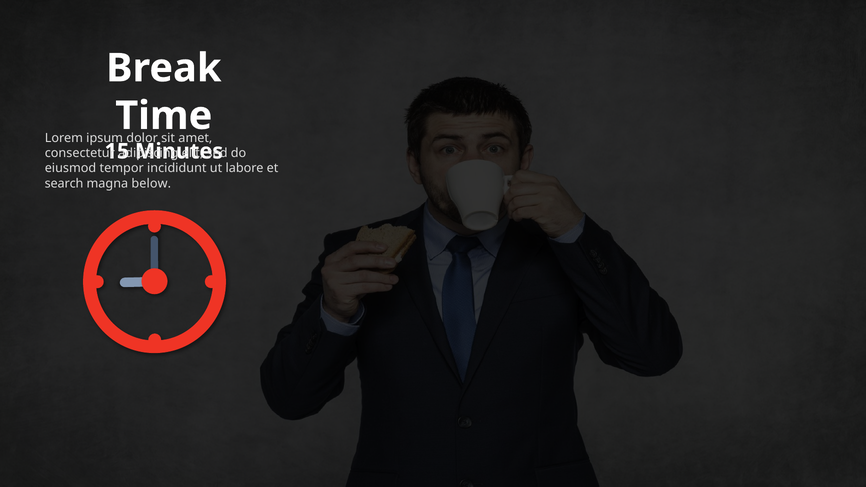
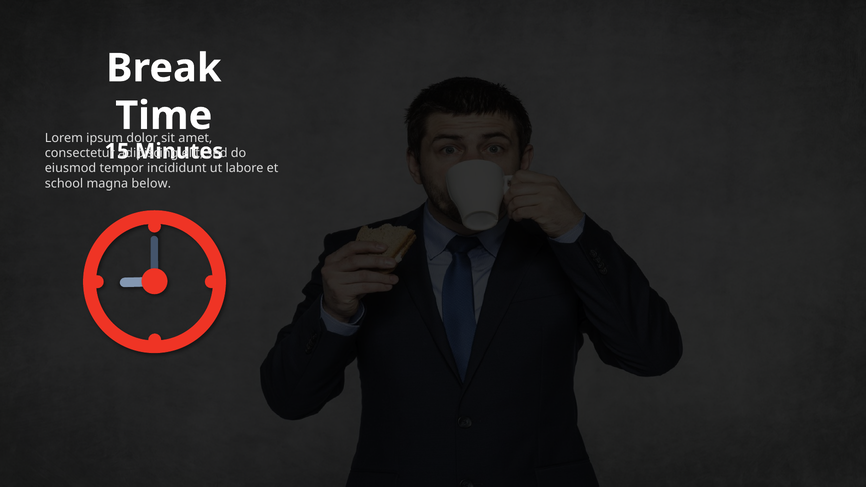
search: search -> school (64, 183)
